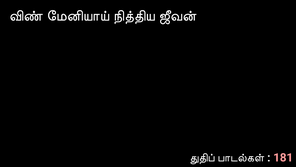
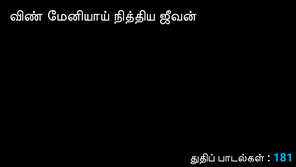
181 colour: pink -> light blue (283, 157)
